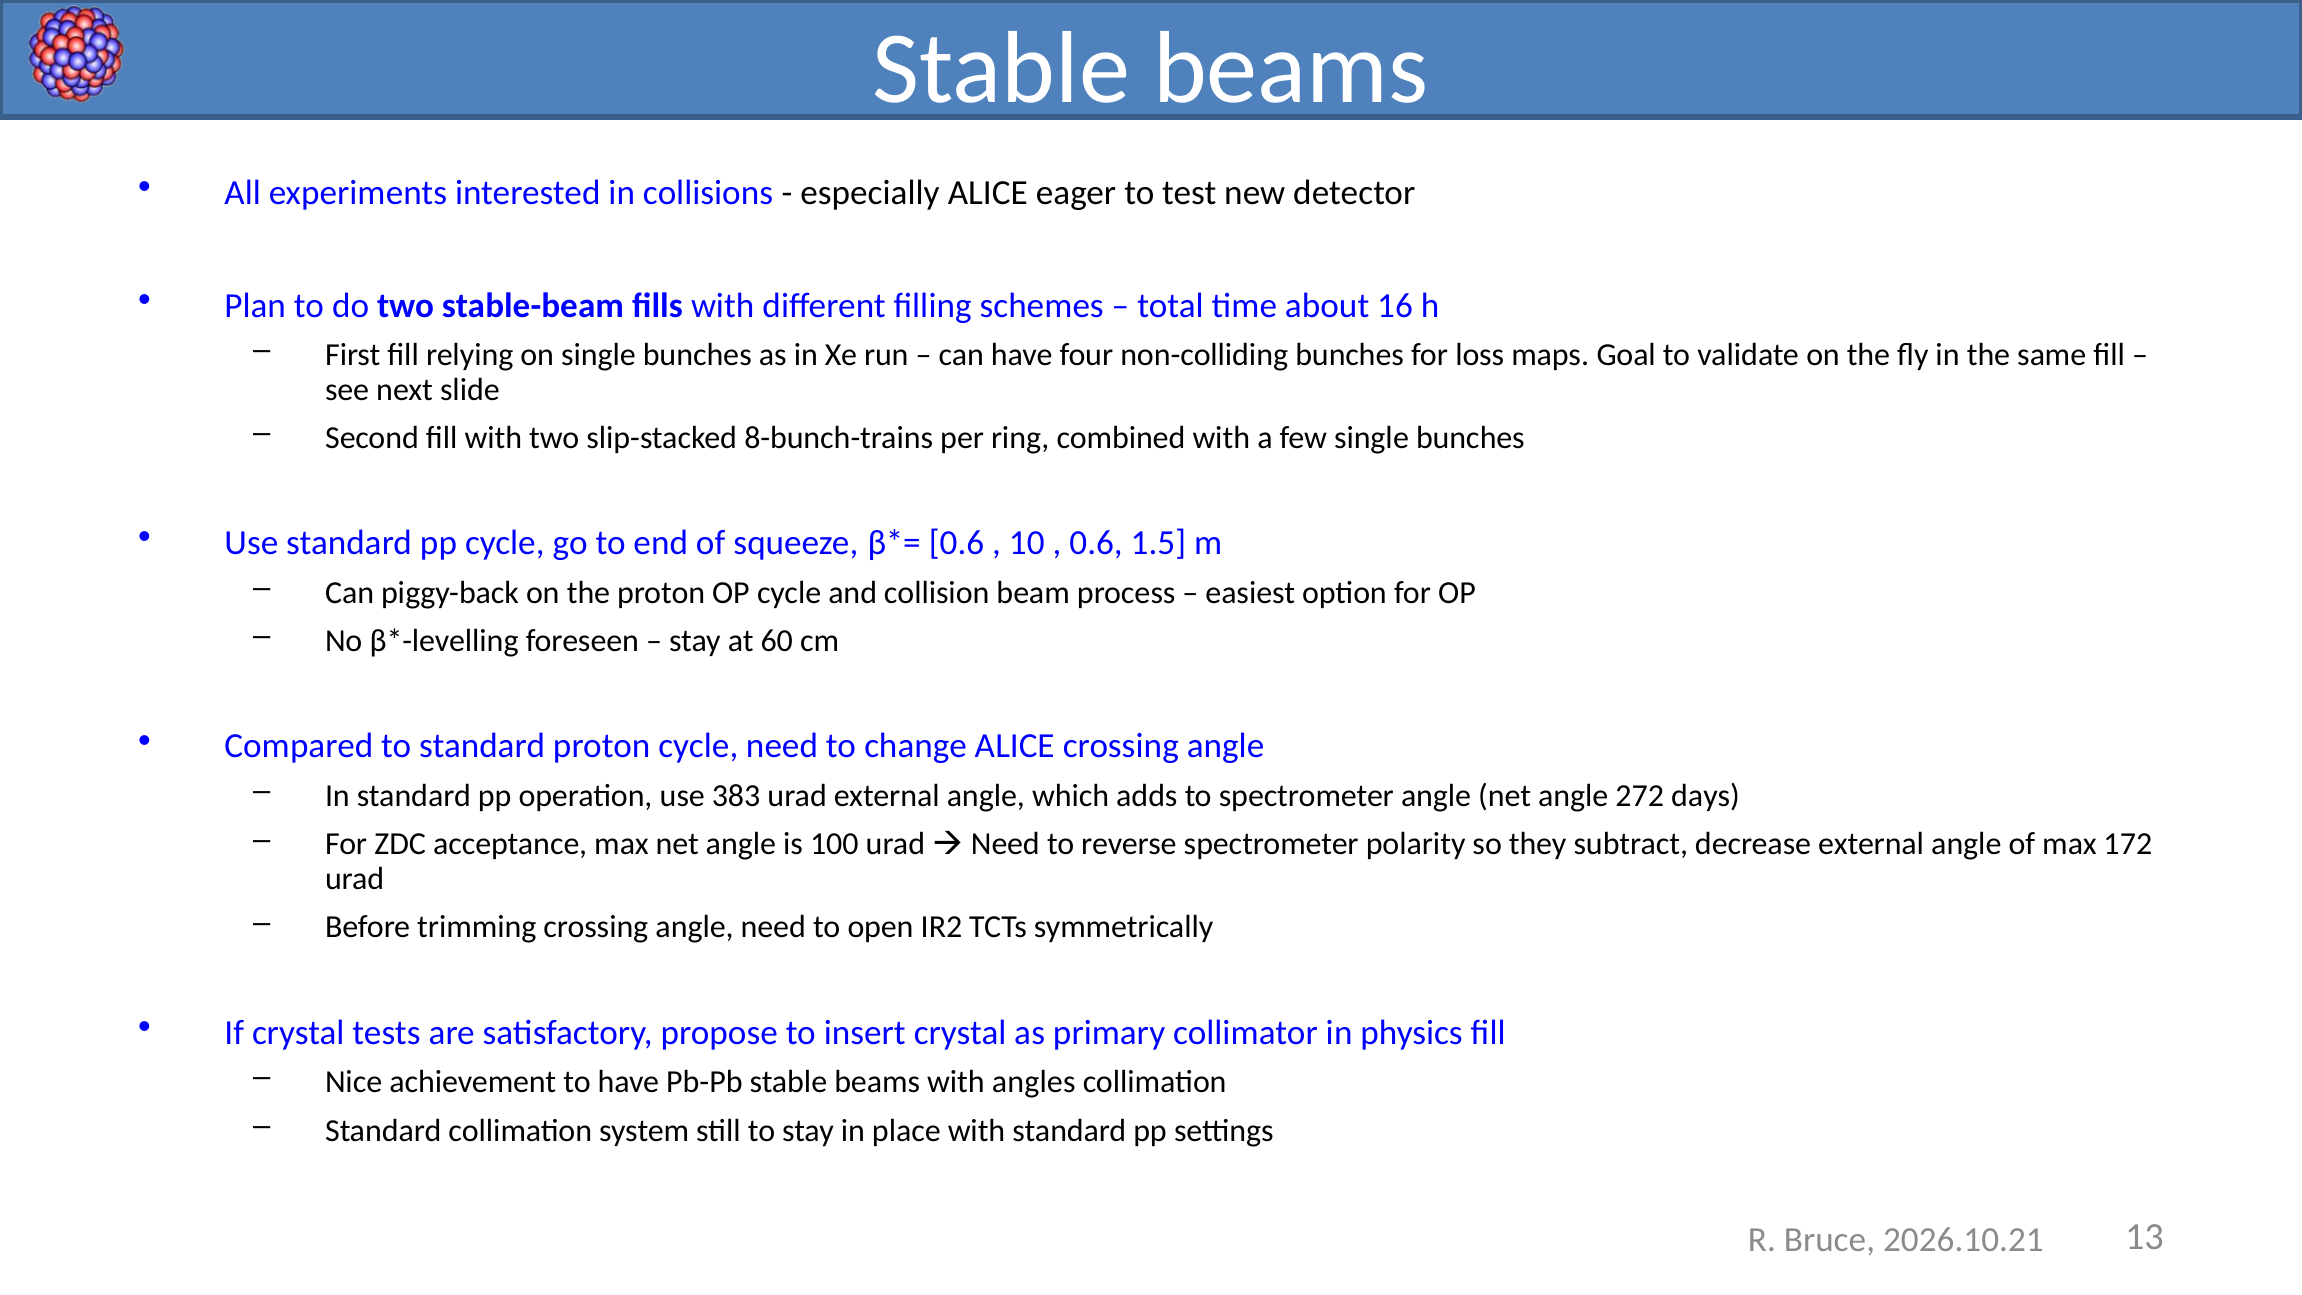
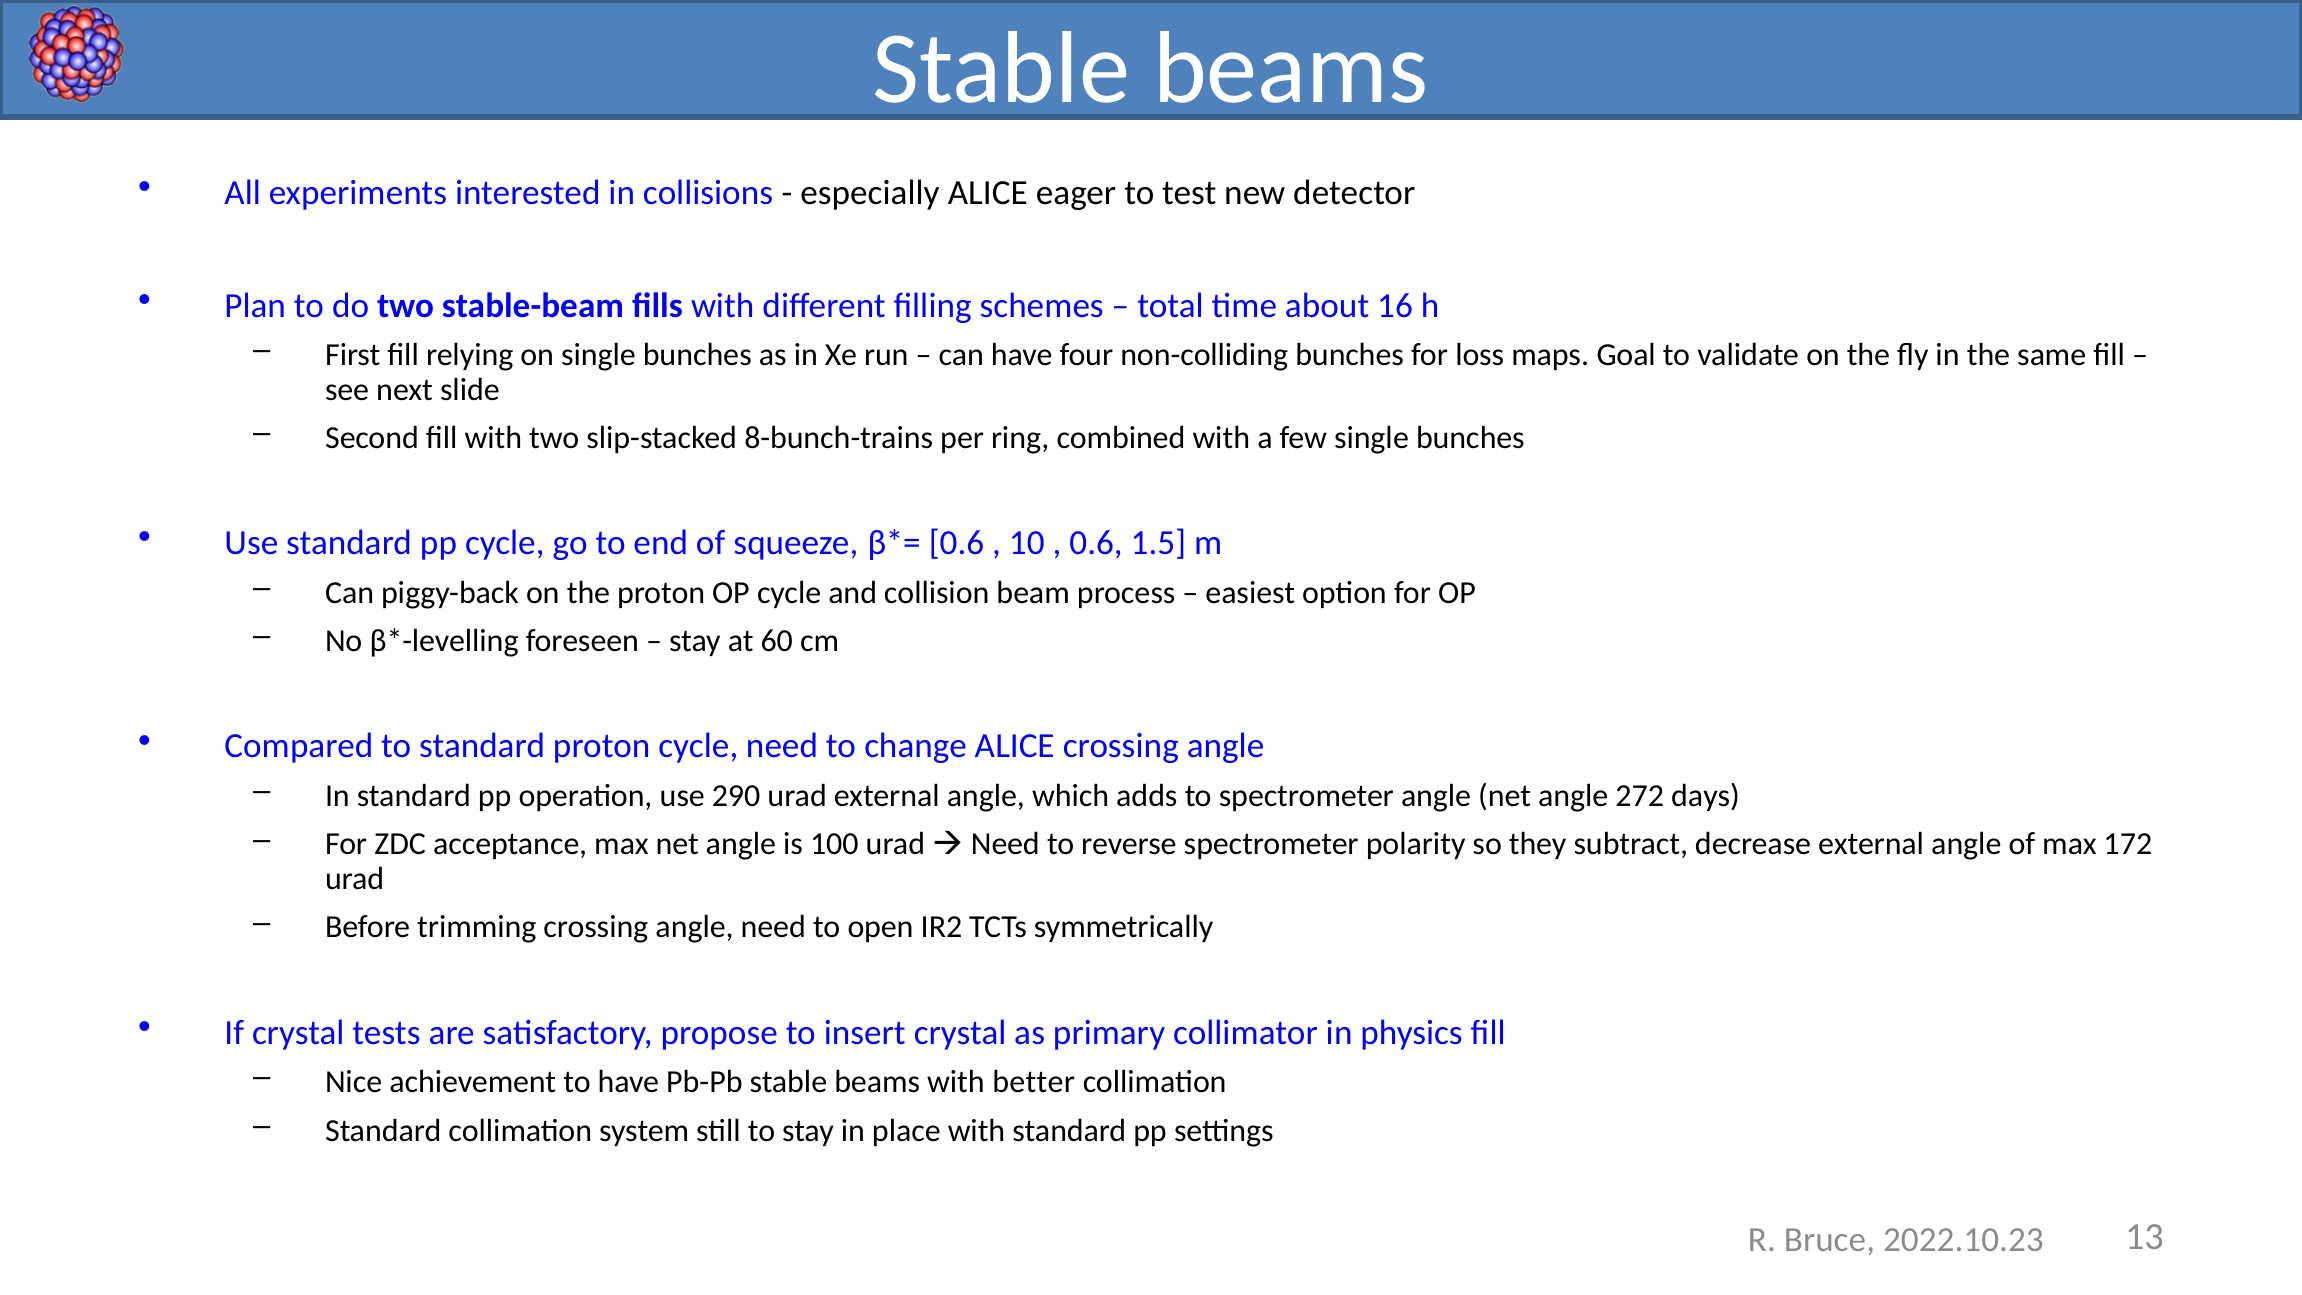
383: 383 -> 290 (736, 796)
angles: angles -> better (1034, 1082)
2026.10.21: 2026.10.21 -> 2022.10.23 (1963, 1240)
